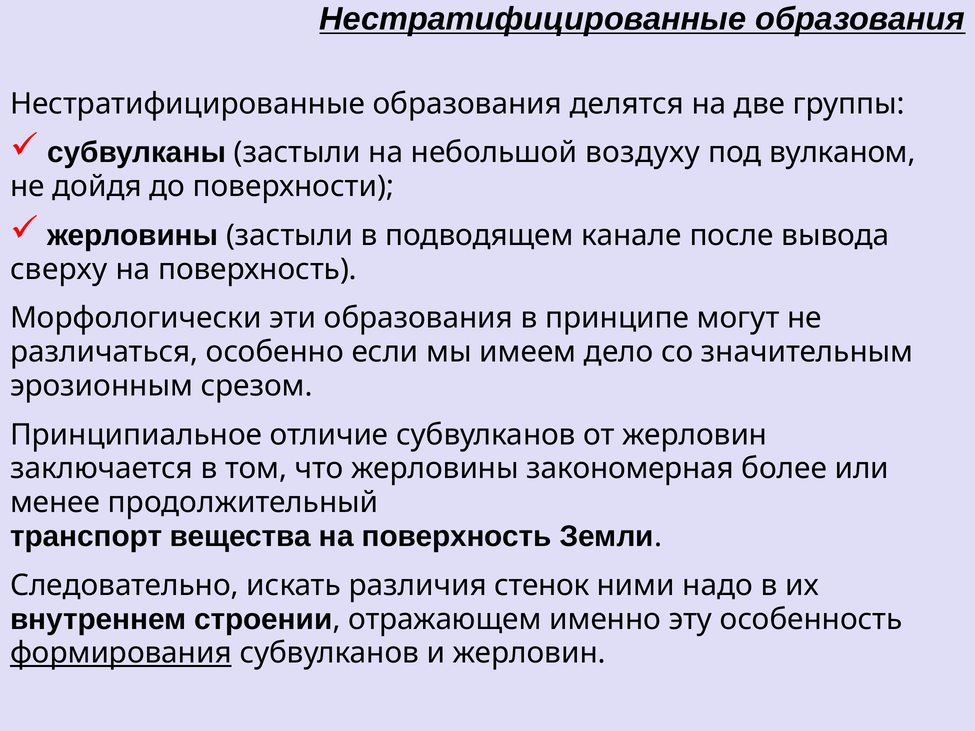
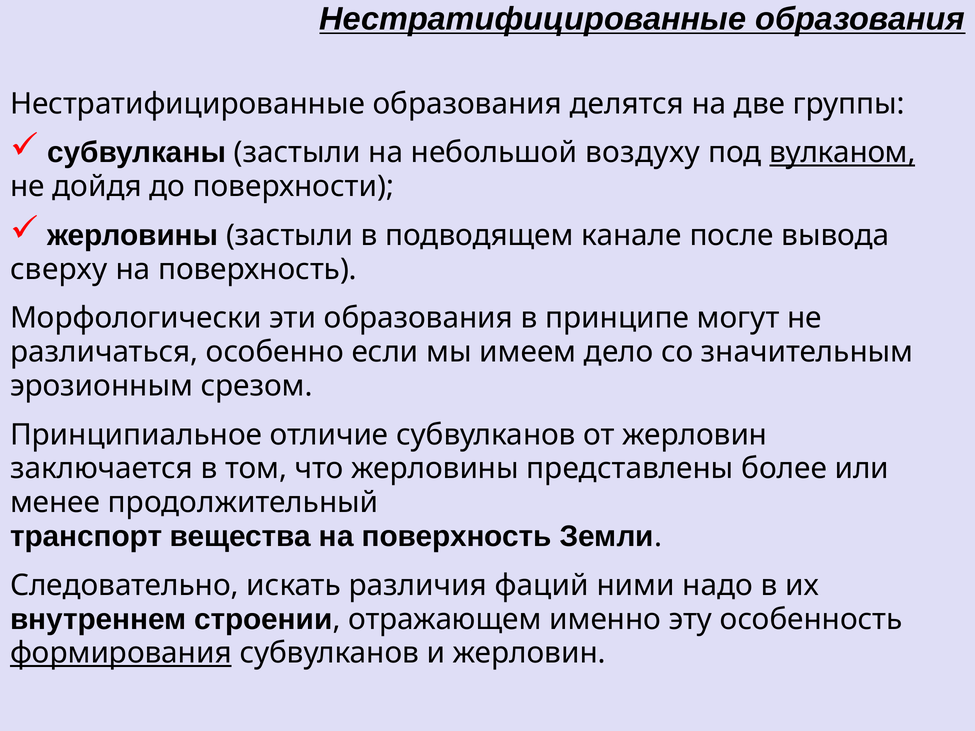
вулканом underline: none -> present (842, 153)
закономерная: закономерная -> представлены (630, 469)
стенок: стенок -> фаций (542, 585)
